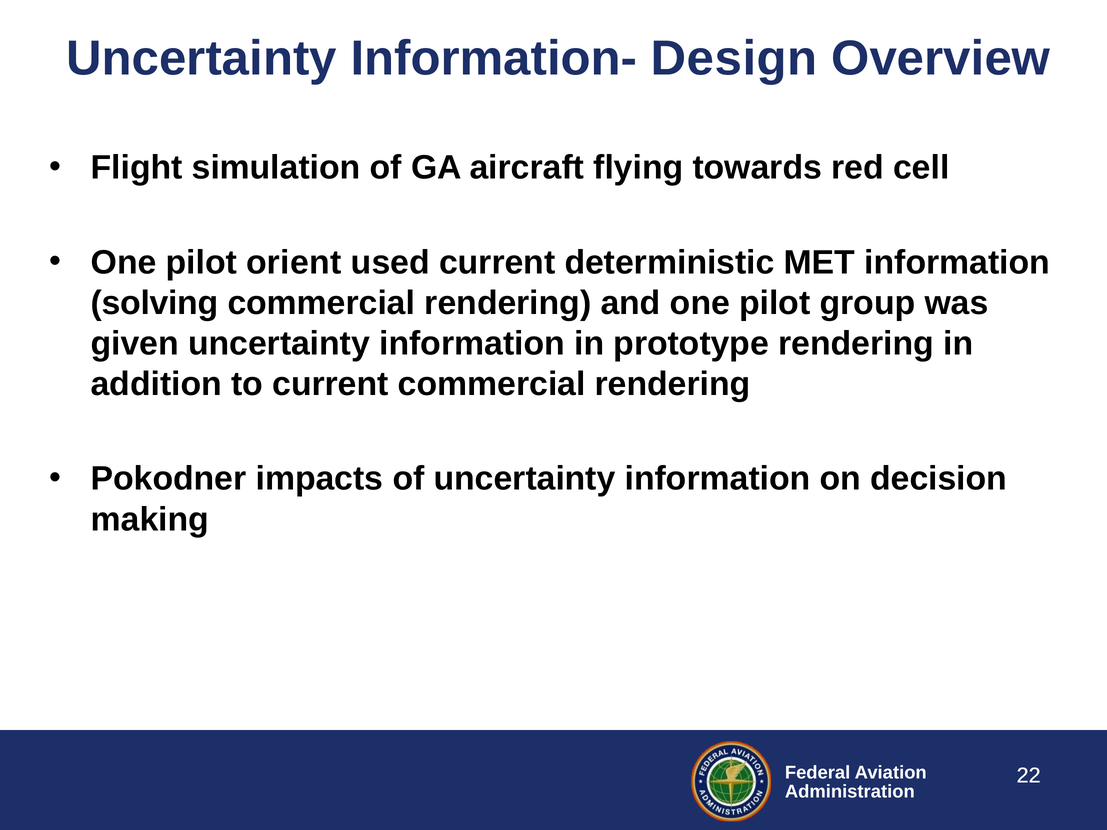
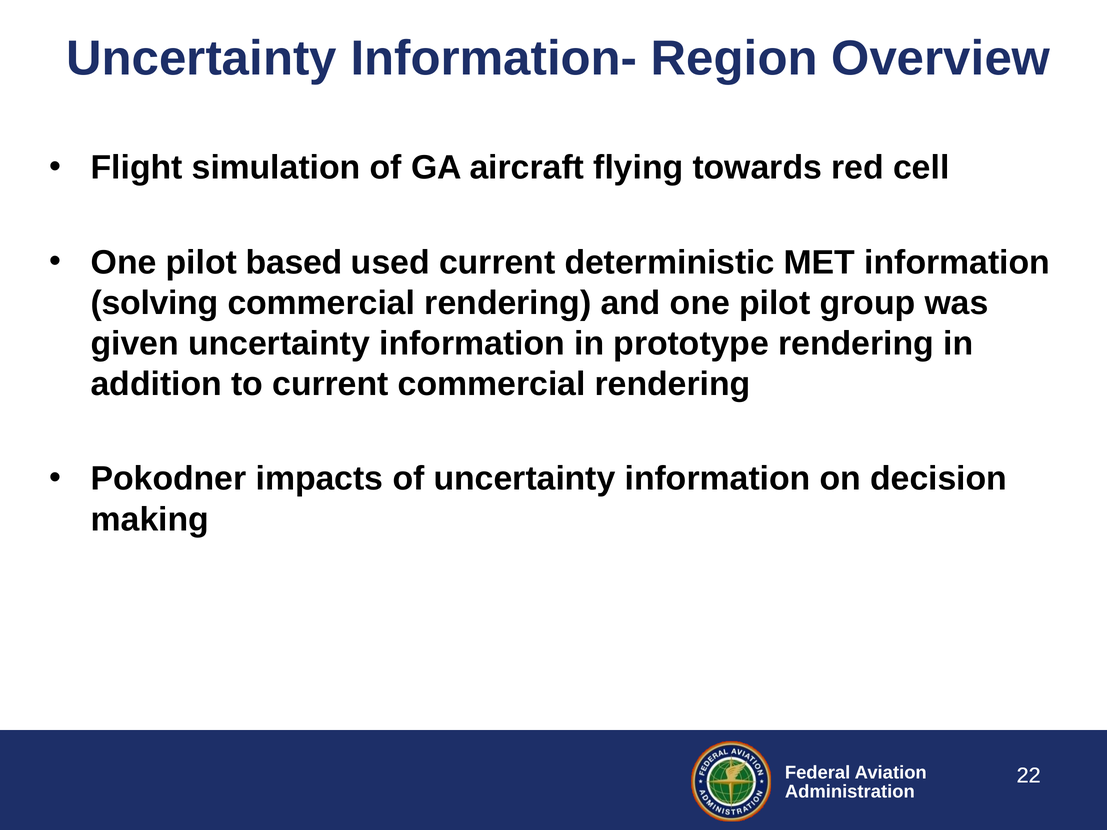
Design: Design -> Region (734, 59)
orient: orient -> based (294, 263)
